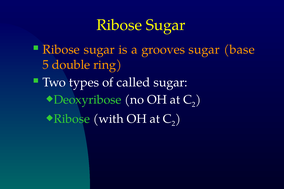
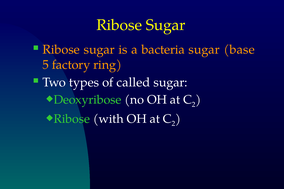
grooves: grooves -> bacteria (163, 50)
double: double -> factory (71, 65)
